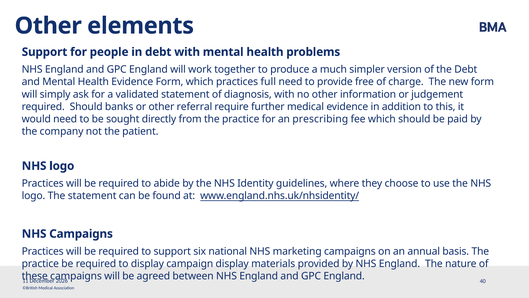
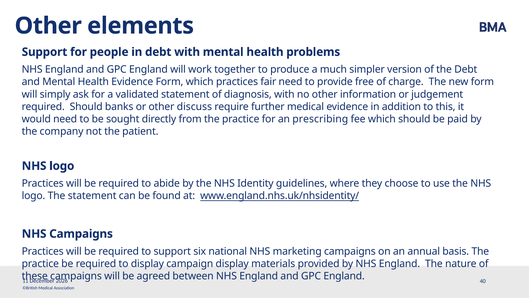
full: full -> fair (268, 82)
referral: referral -> discuss (194, 107)
